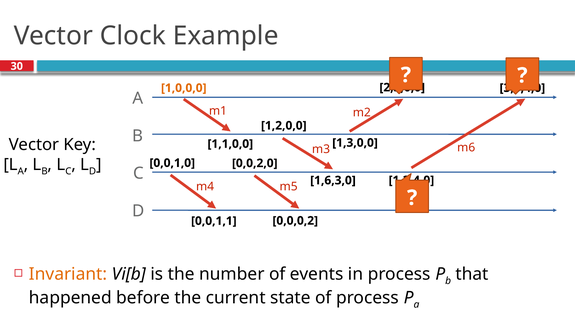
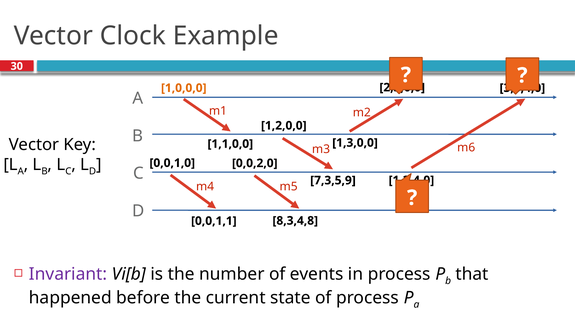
1,6,3,0: 1,6,3,0 -> 7,3,5,9 (333, 181)
0,0,0,2: 0,0,0,2 -> 8,3,4,8 (295, 221)
Invariant colour: orange -> purple (68, 274)
